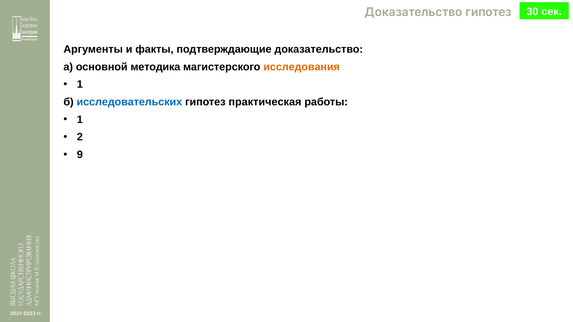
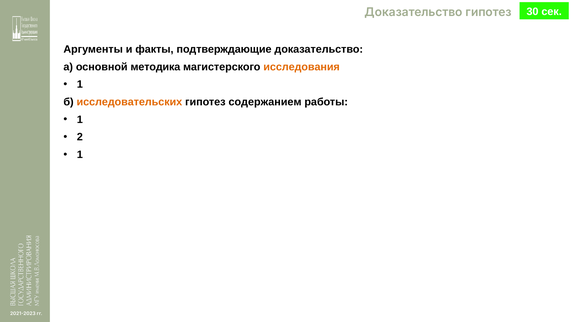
исследовательских colour: blue -> orange (129, 102)
практическая: практическая -> содержанием (265, 102)
9: 9 -> 1 (80, 155)
